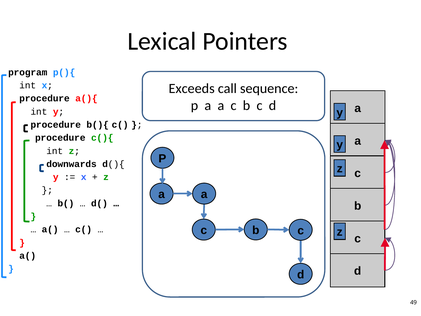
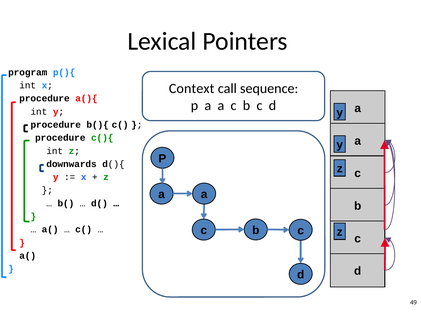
Exceeds: Exceeds -> Context (192, 89)
